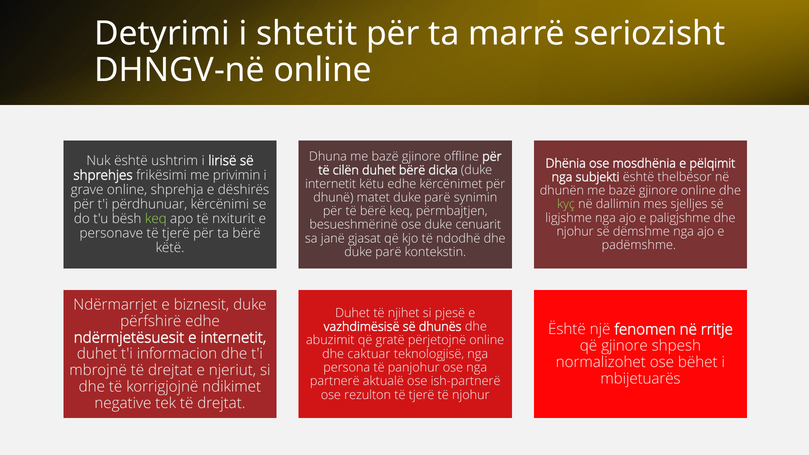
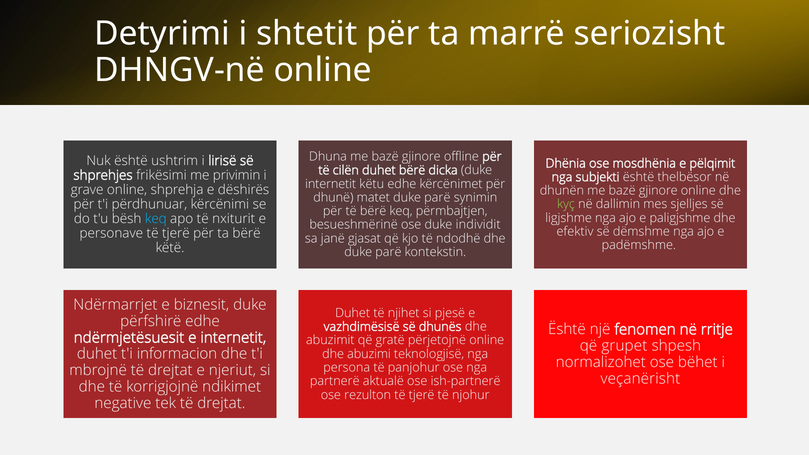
keq colour: light green -> light blue (156, 219)
cenuarit: cenuarit -> individit (478, 225)
njohur: njohur -> efektiv (575, 232)
që gjinore: gjinore -> grupet (624, 346)
caktuar: caktuar -> abuzimi (369, 354)
mbijetuarës: mbijetuarës -> veçanërisht (640, 379)
